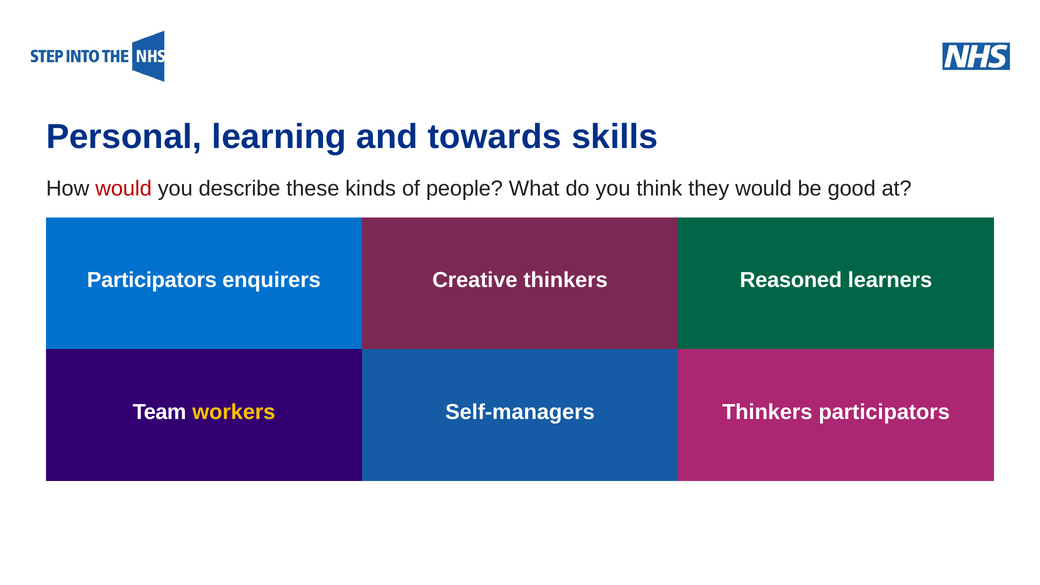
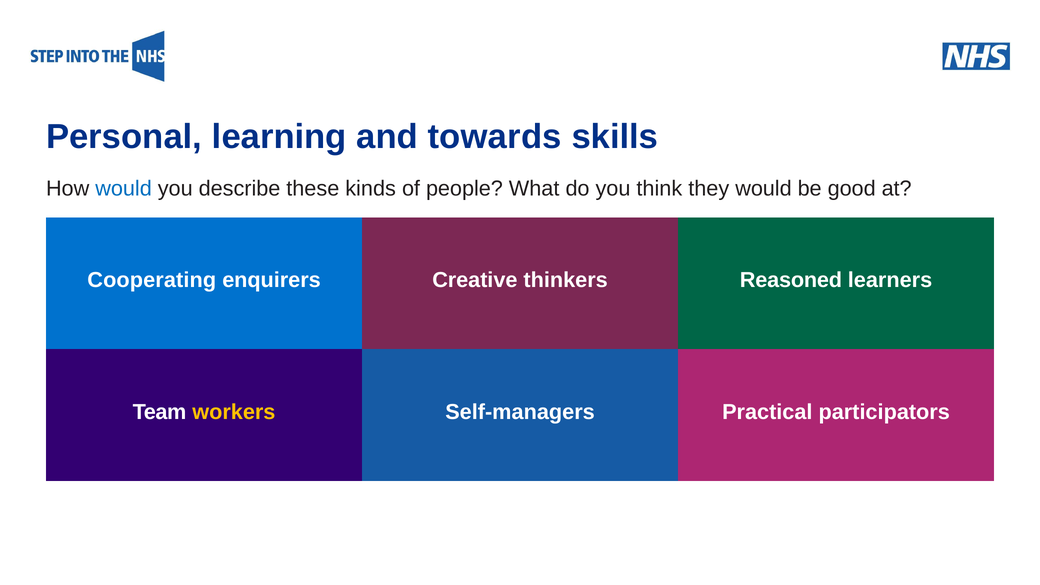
would colour: red -> blue (124, 188)
Participators: Participators -> Cooperating (152, 280)
Self-managers Thinkers: Thinkers -> Practical (767, 412)
